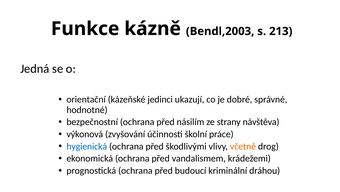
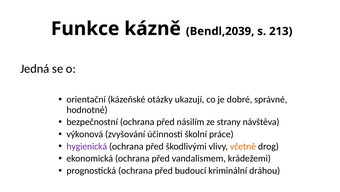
Bendl,2003: Bendl,2003 -> Bendl,2039 (220, 31)
jedinci: jedinci -> otázky (160, 99)
hygienická colour: blue -> purple (87, 146)
